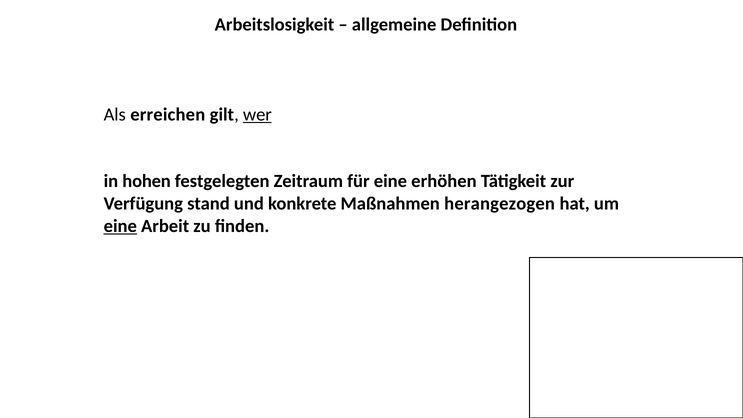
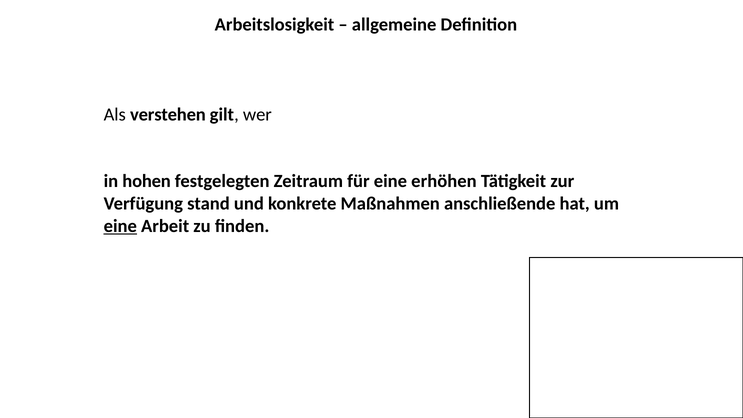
erreichen: erreichen -> verstehen (168, 114)
wer underline: present -> none (257, 114)
herangezogen: herangezogen -> anschließende (500, 204)
